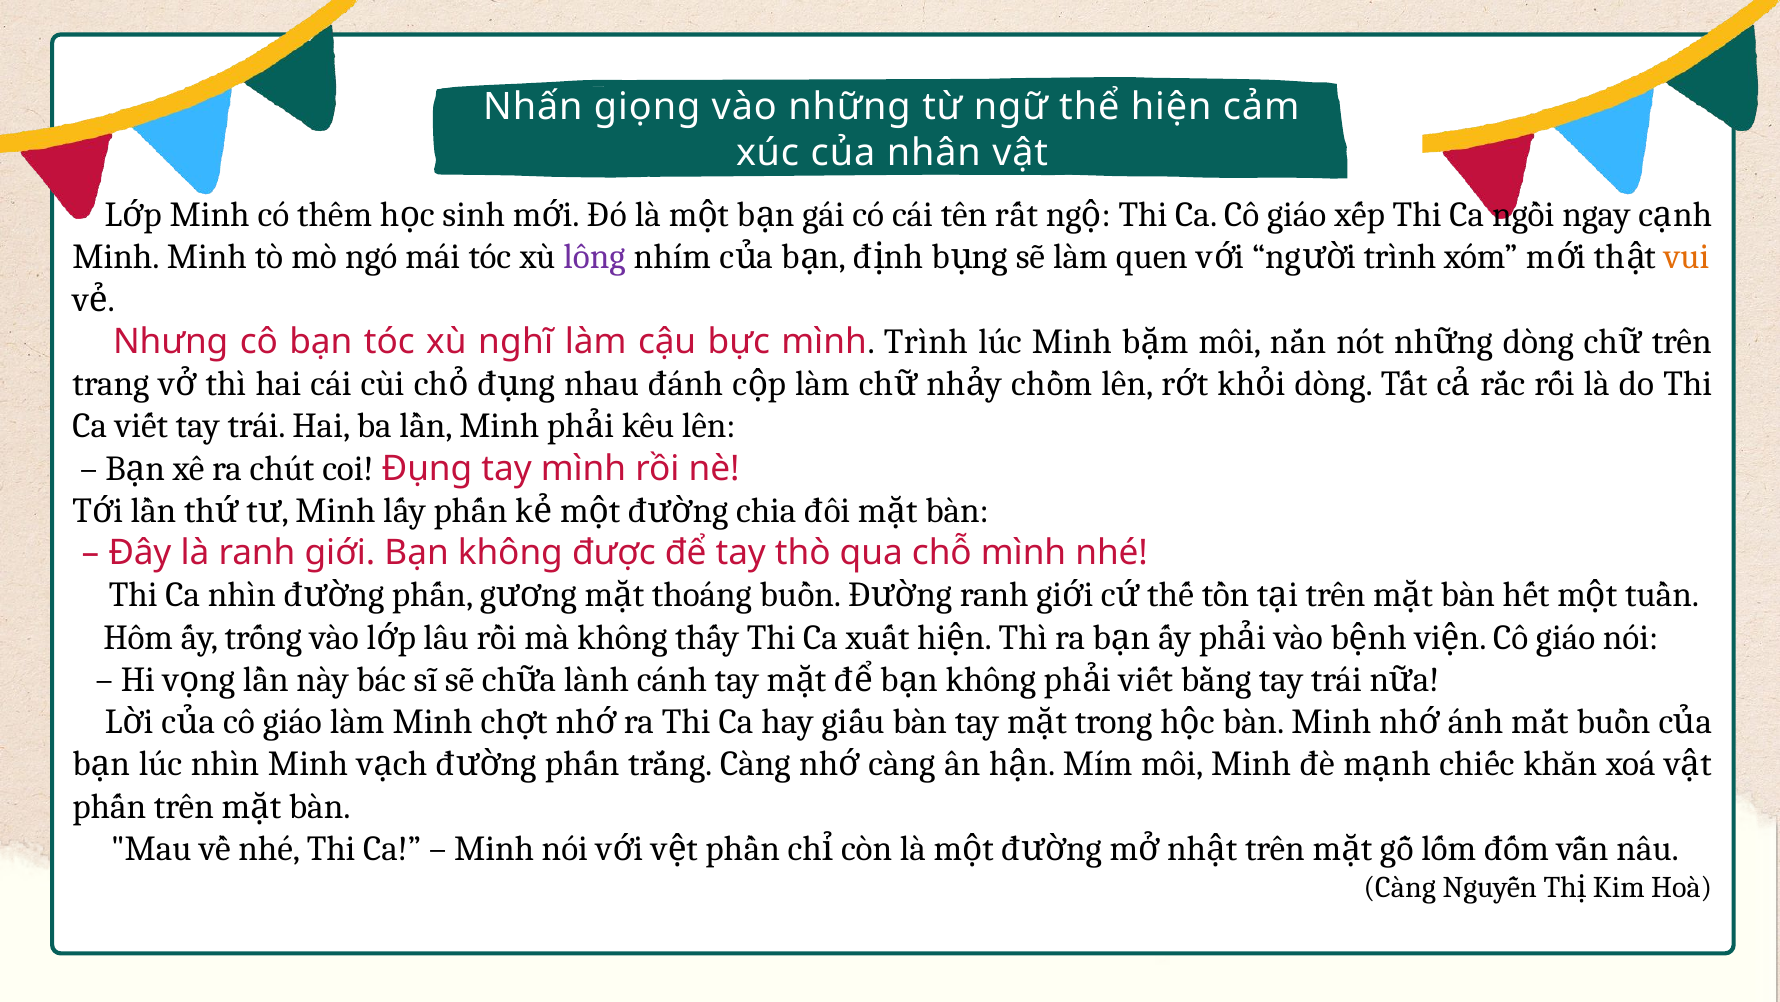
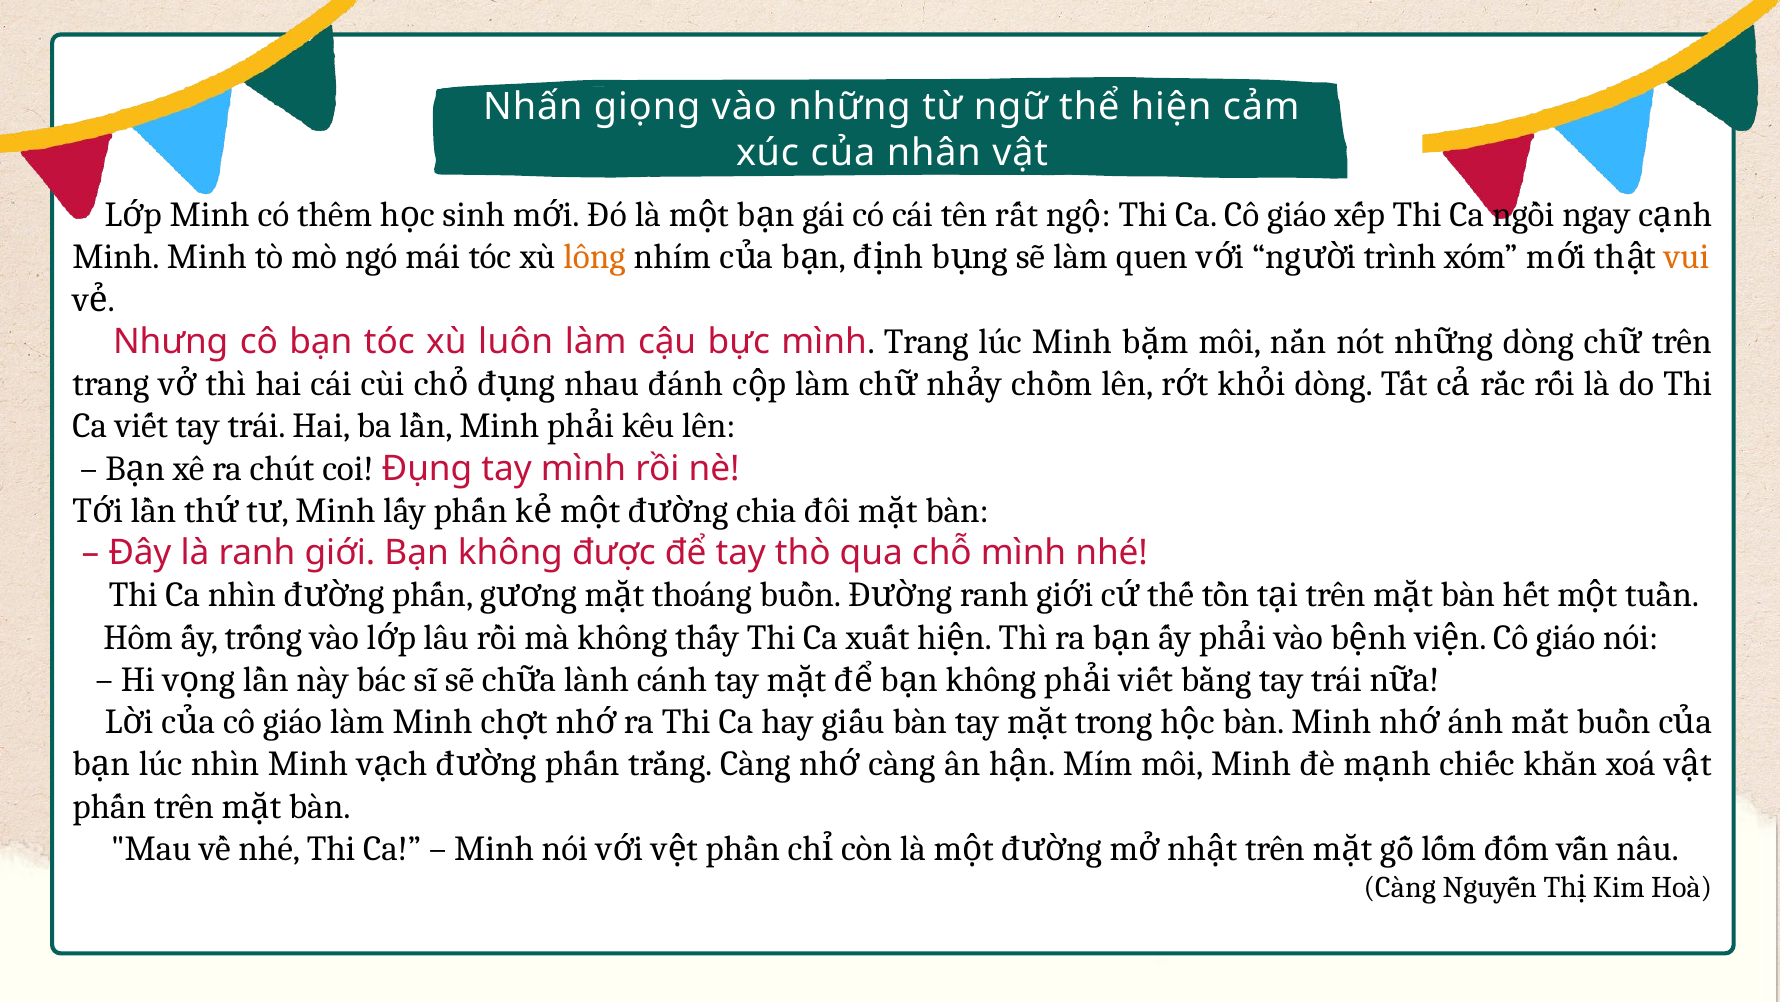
lông colour: purple -> orange (595, 257)
nghĩ: nghĩ -> luôn (516, 342)
Trình: Trình -> Trang (926, 342)
